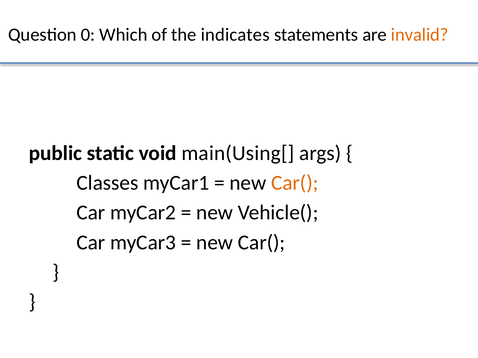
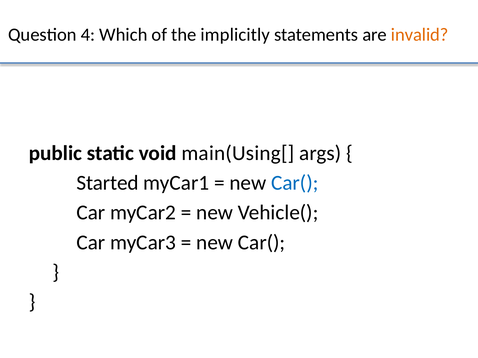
0: 0 -> 4 (88, 35)
indicates: indicates -> implicitly (235, 35)
Classes: Classes -> Started (108, 183)
Car( colour: orange -> blue (295, 183)
